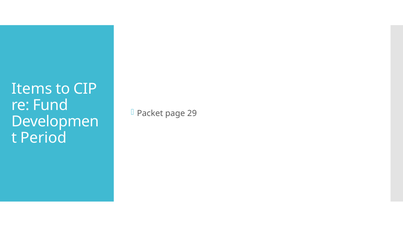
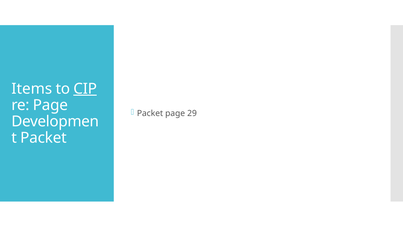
CIP underline: none -> present (85, 89)
re Fund: Fund -> Page (50, 105)
Period: Period -> Packet (43, 138)
